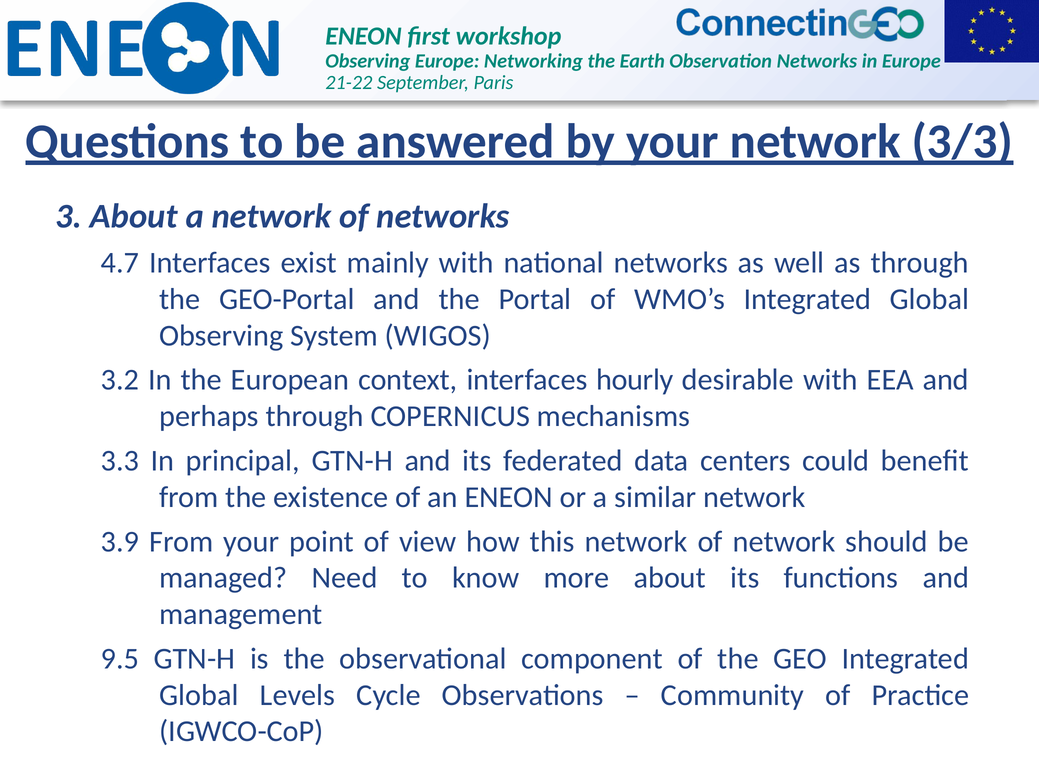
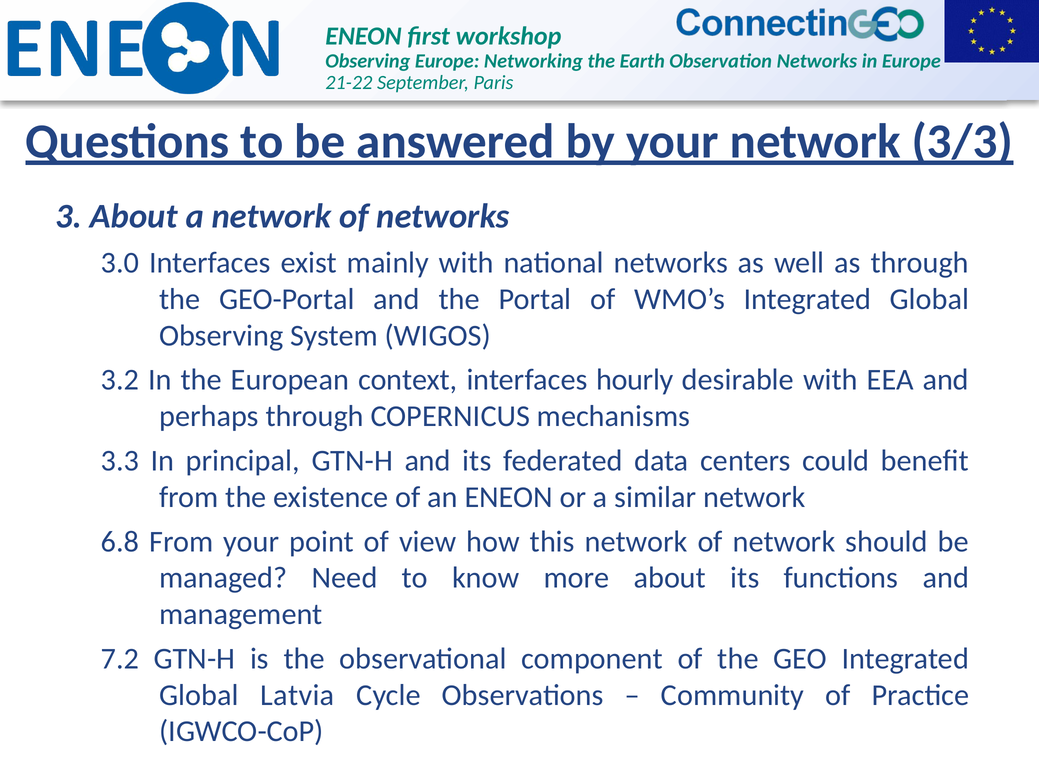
4.7: 4.7 -> 3.0 (120, 263)
3.9: 3.9 -> 6.8 (120, 542)
9.5: 9.5 -> 7.2 (120, 659)
Levels: Levels -> Latvia (297, 695)
